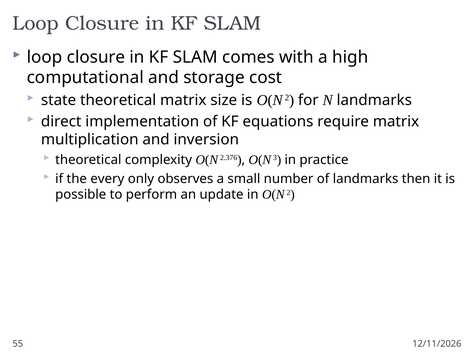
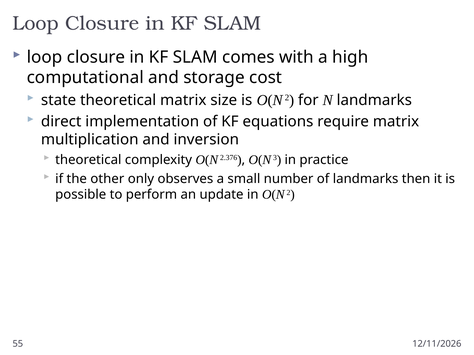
every: every -> other (107, 179)
